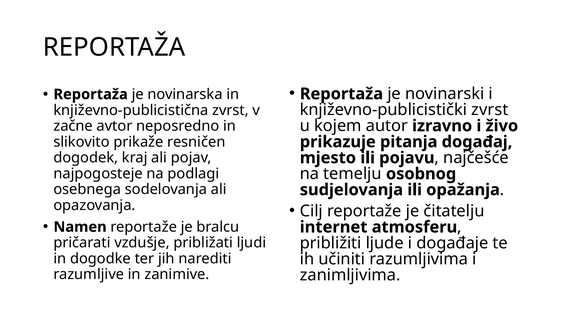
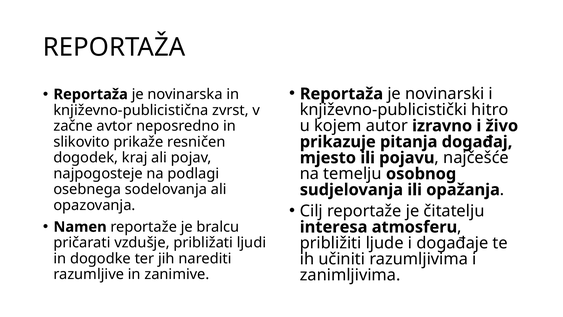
književno-publicistički zvrst: zvrst -> hitro (490, 110)
internet: internet -> interesa (334, 227)
